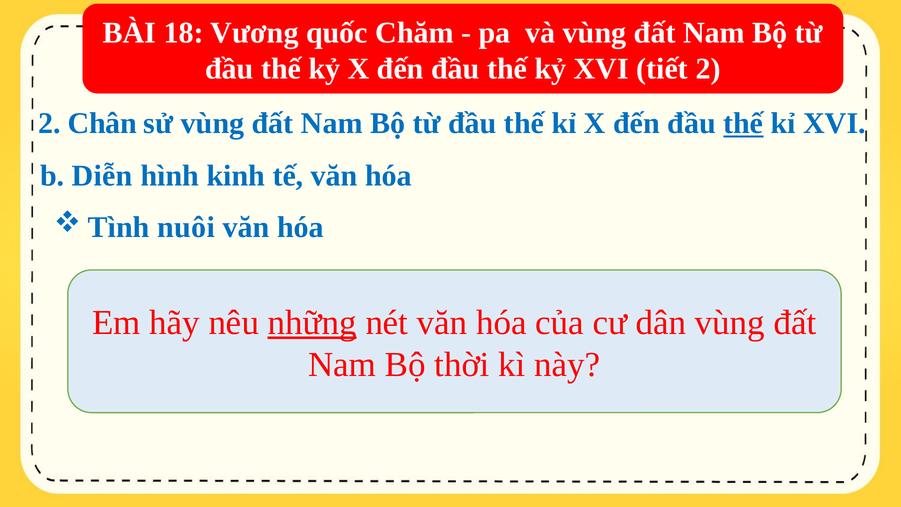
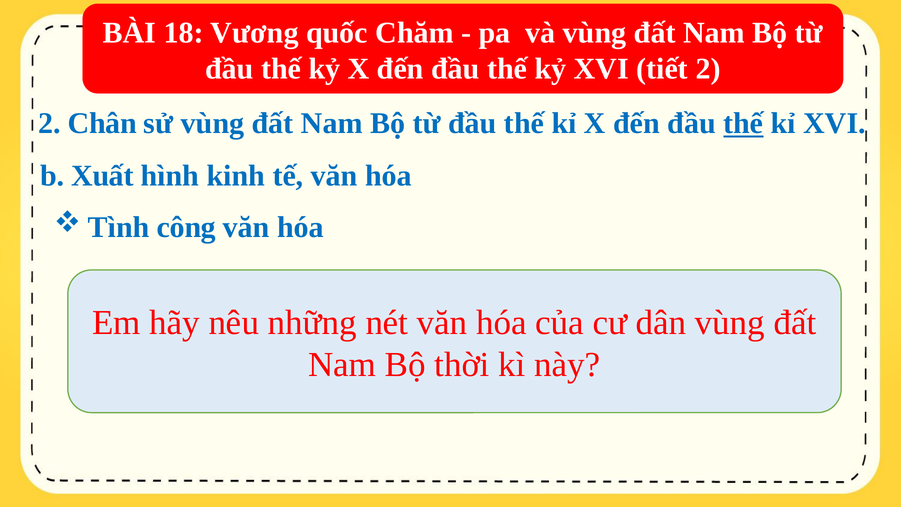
Diễn: Diễn -> Xuất (102, 176)
nuôi: nuôi -> công (186, 227)
những underline: present -> none (312, 323)
